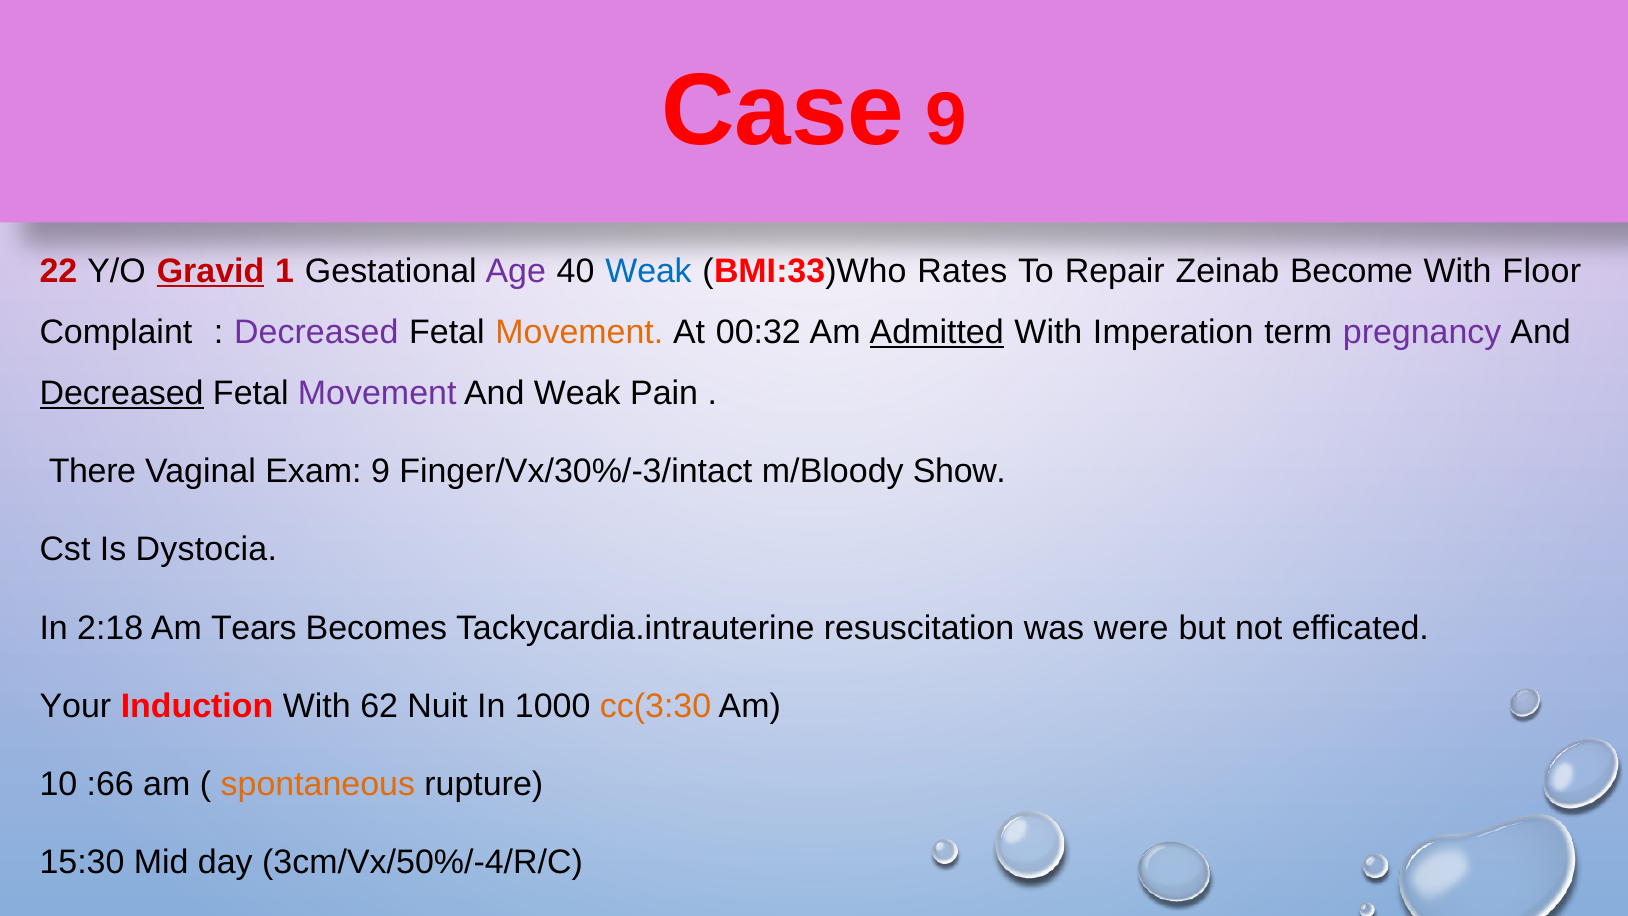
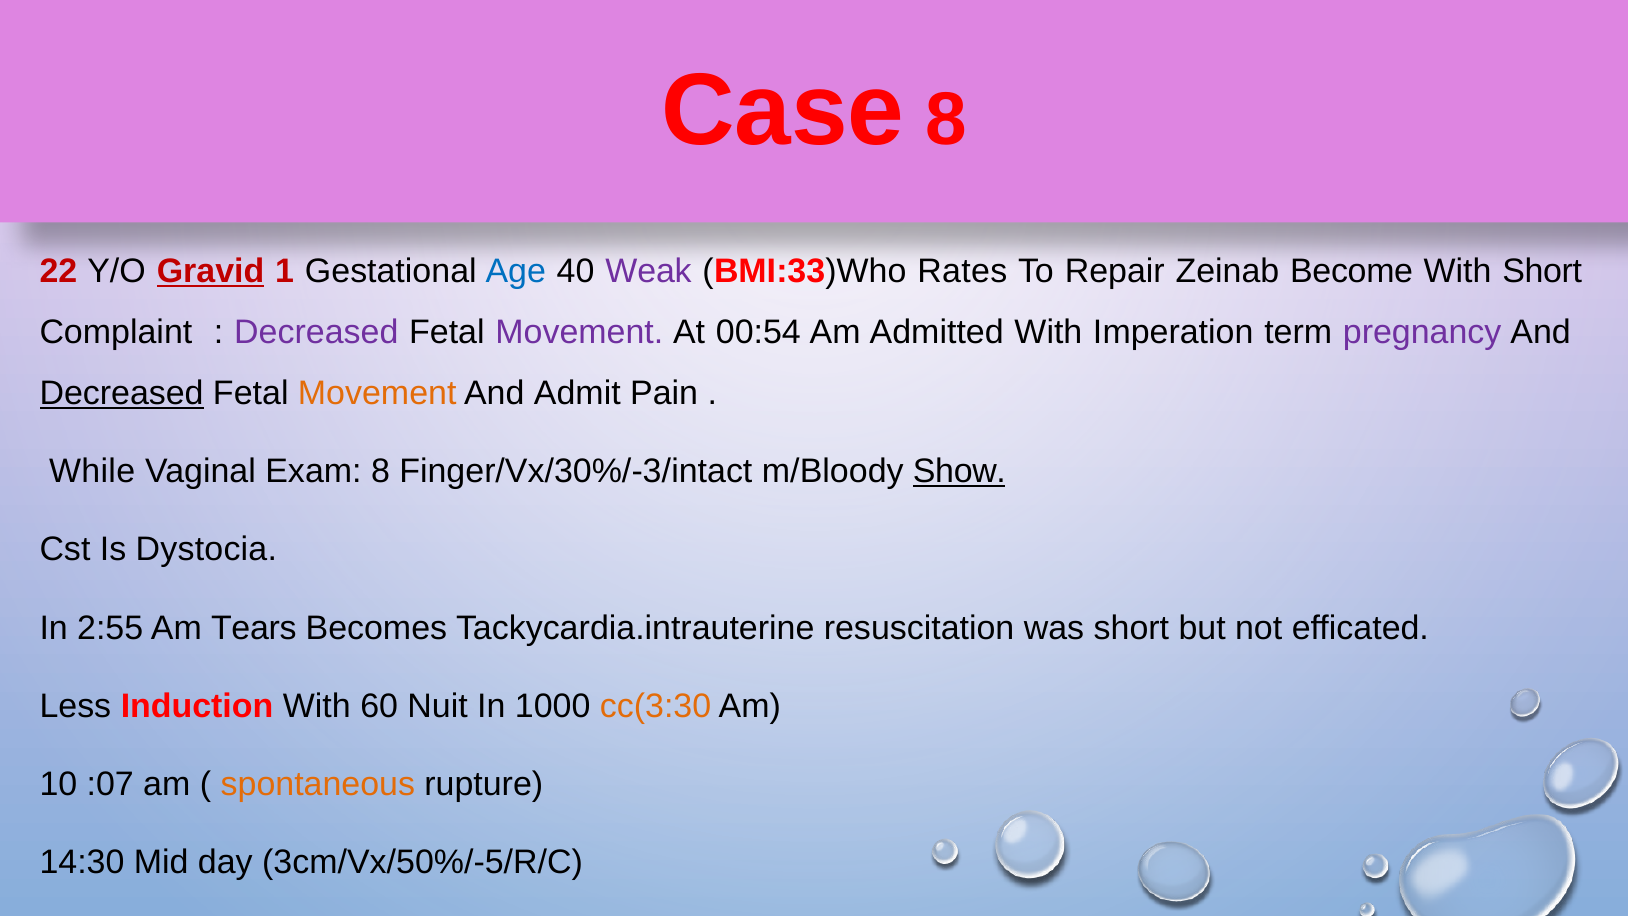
Case 9: 9 -> 8 (946, 119)
Age colour: purple -> blue (516, 272)
Weak colour: blue -> purple (649, 272)
With Floor: Floor -> Short (1542, 272)
Movement colour: orange -> purple (579, 333)
00:32: 00:32 -> 00:54 (758, 333)
Admitted underline: present -> none (937, 333)
Movement colour: purple -> orange (377, 394)
And Weak: Weak -> Admit (577, 394)
There: There -> While (92, 472)
Exam 9: 9 -> 8 (381, 472)
Show underline: none -> present (959, 472)
2:18: 2:18 -> 2:55 (110, 628)
was were: were -> short (1131, 628)
Your: Your -> Less (75, 706)
62: 62 -> 60 (379, 706)
:66: :66 -> :07 (110, 784)
15:30: 15:30 -> 14:30 (82, 862)
3cm/Vx/50%/-4/R/C: 3cm/Vx/50%/-4/R/C -> 3cm/Vx/50%/-5/R/C (423, 862)
